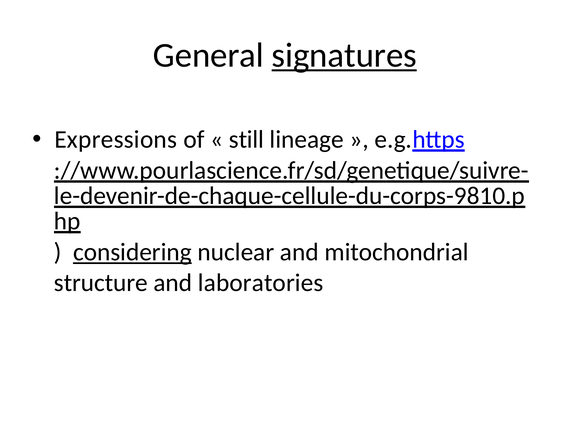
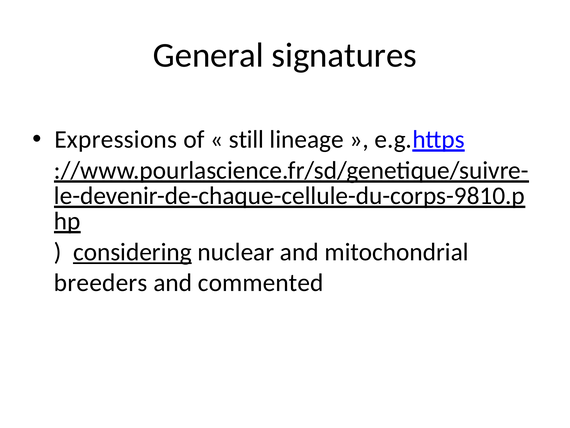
signatures underline: present -> none (344, 55)
structure: structure -> breeders (101, 282)
laboratories: laboratories -> commented (261, 282)
